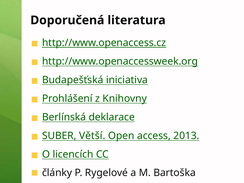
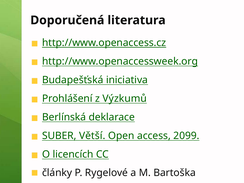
Knihovny: Knihovny -> Výzkumů (125, 99)
2013: 2013 -> 2099 (186, 136)
